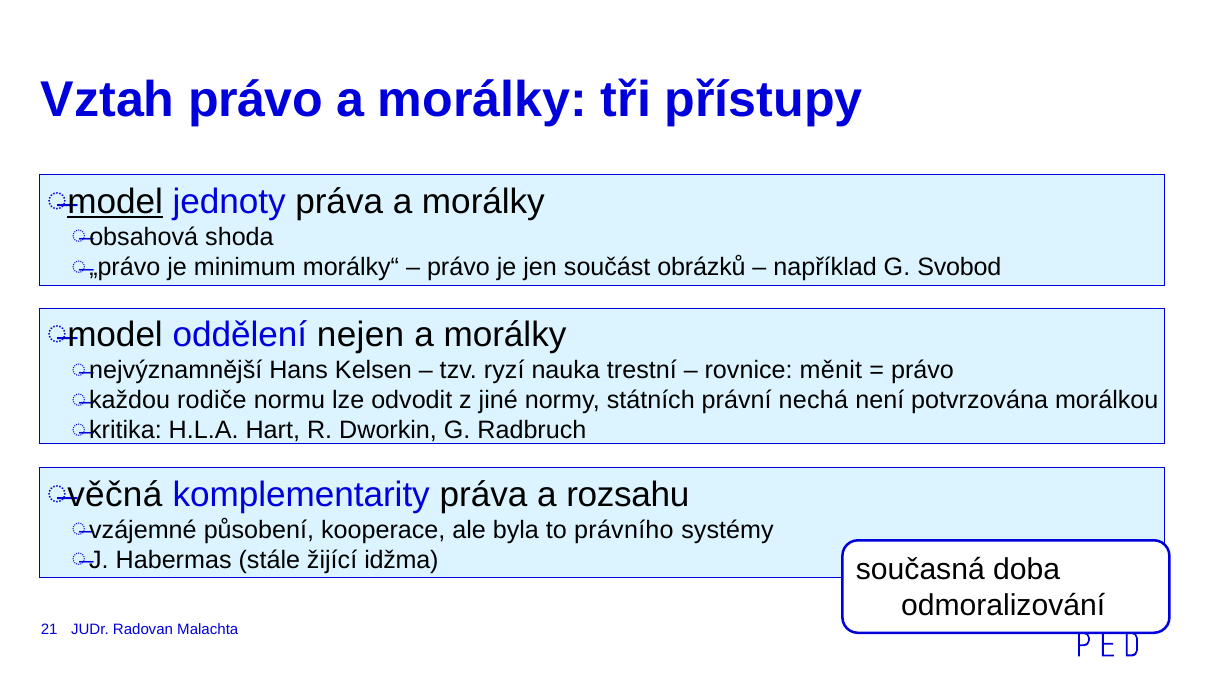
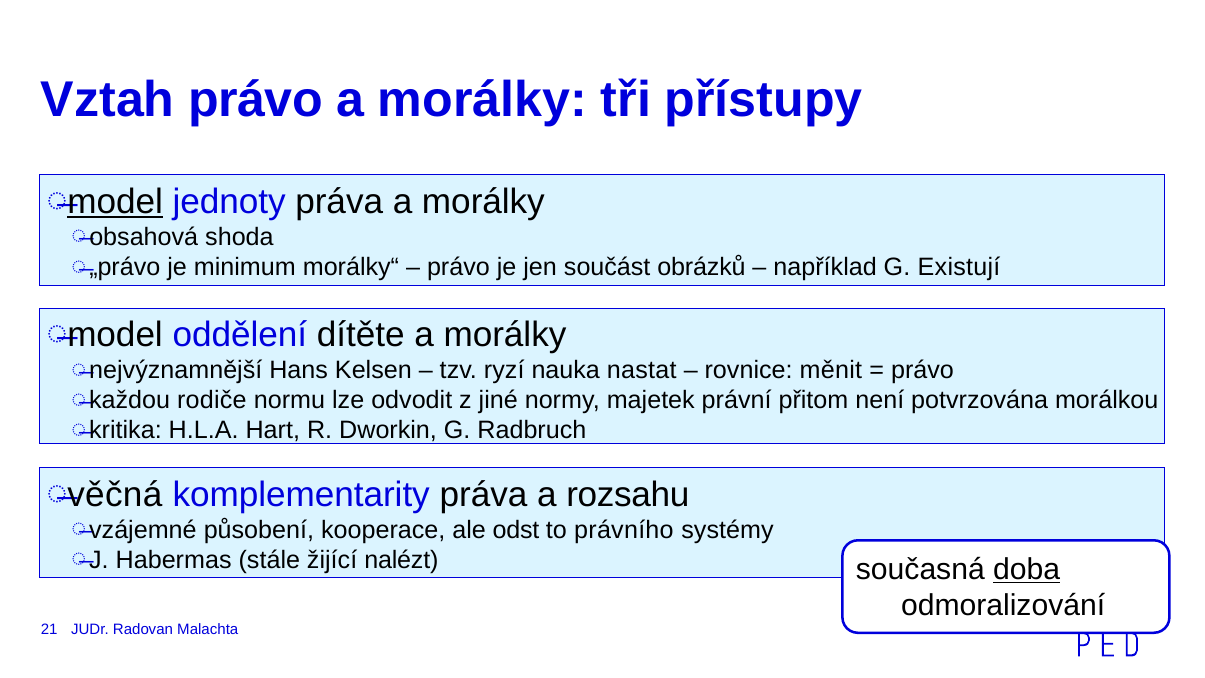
Svobod: Svobod -> Existují (959, 267)
nejen: nejen -> dítěte (361, 335)
trestní: trestní -> nastat (642, 370)
státních: státních -> majetek (651, 400)
nechá: nechá -> přitom (813, 400)
byla: byla -> odst (516, 530)
idžma: idžma -> nalézt (401, 560)
doba underline: none -> present (1027, 569)
